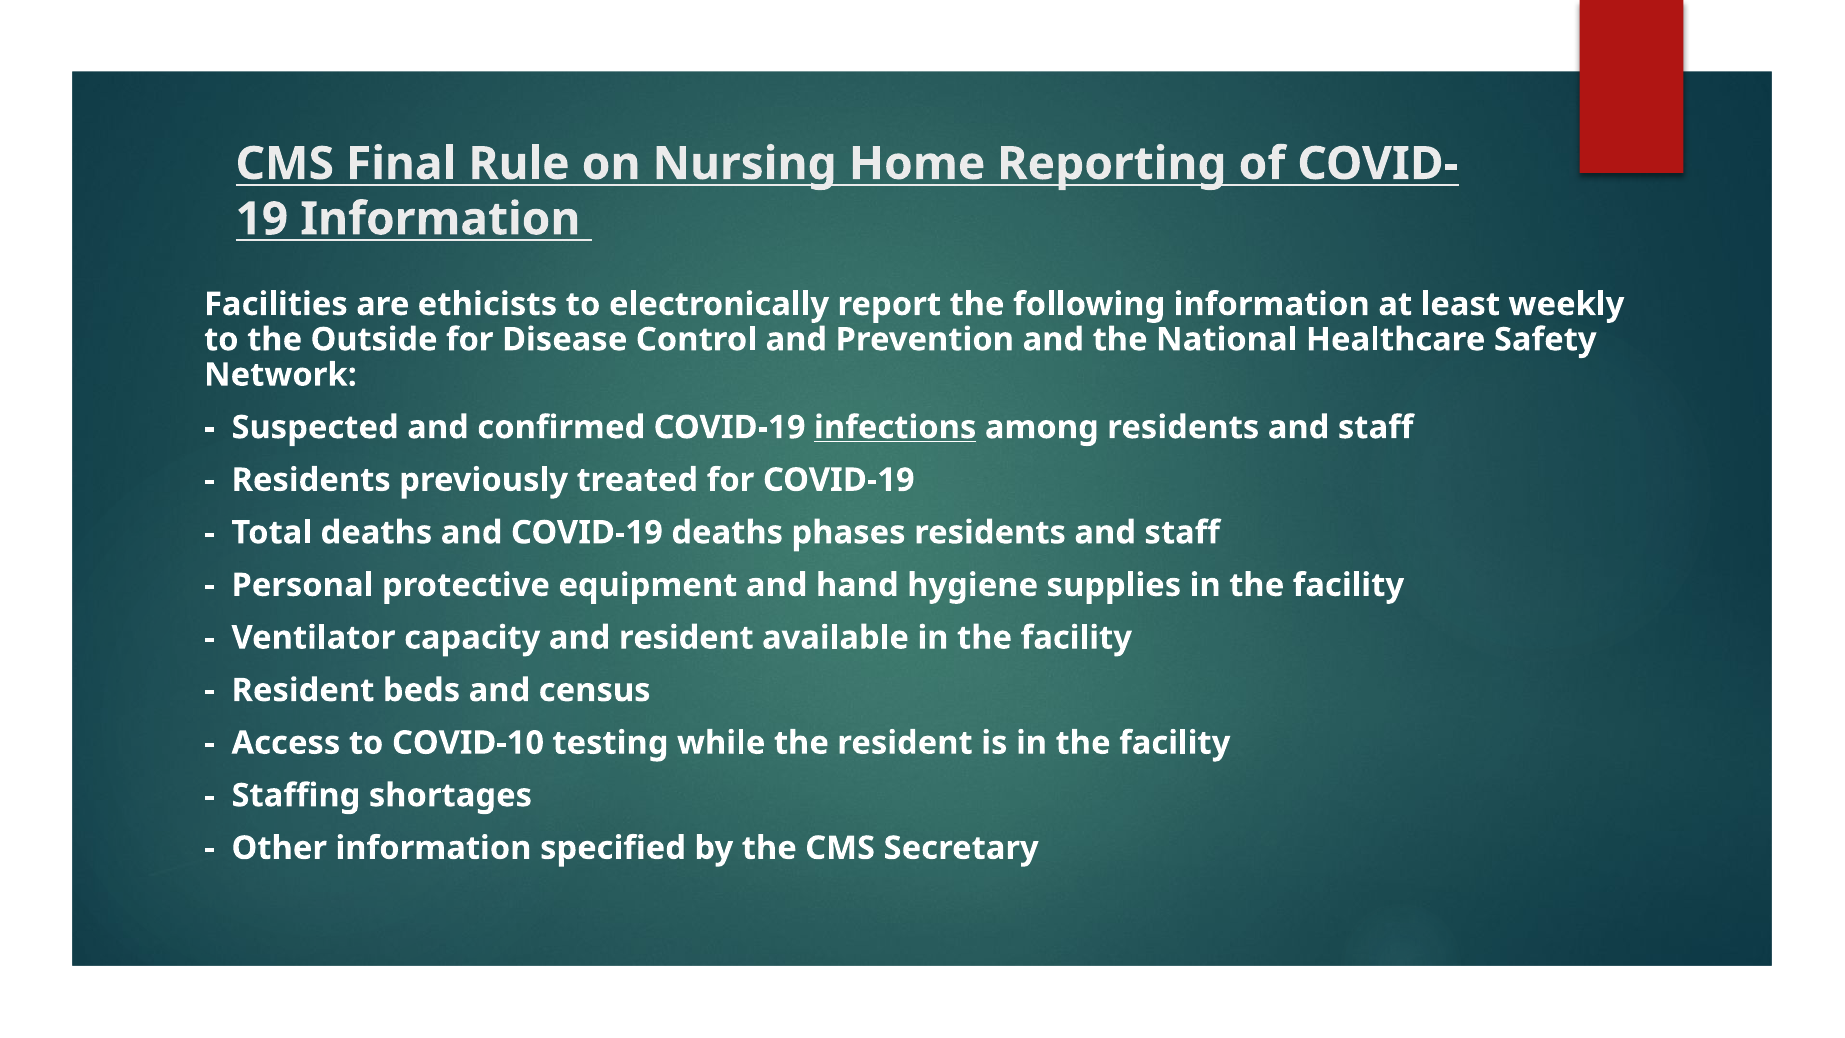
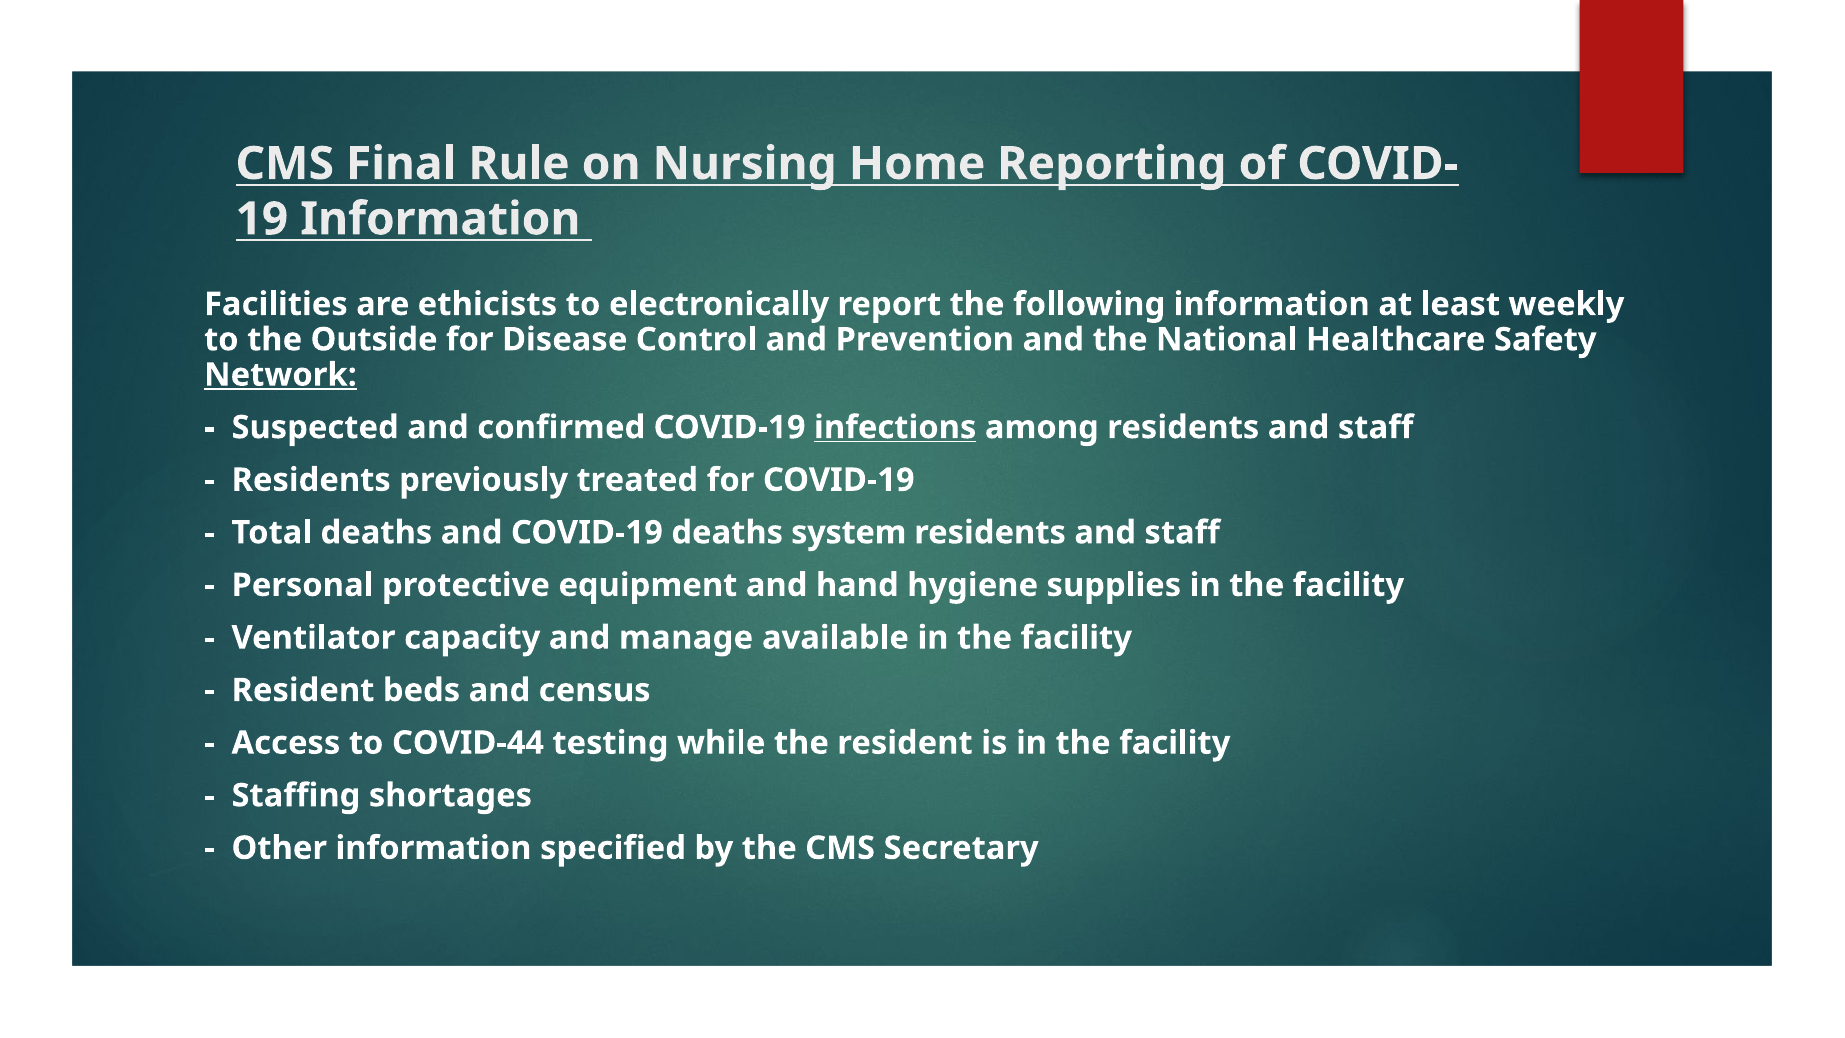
Network underline: none -> present (280, 375)
phases: phases -> system (849, 533)
and resident: resident -> manage (686, 638)
COVID-10: COVID-10 -> COVID-44 (468, 743)
